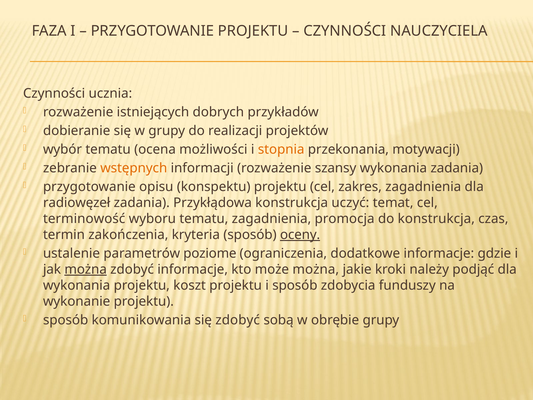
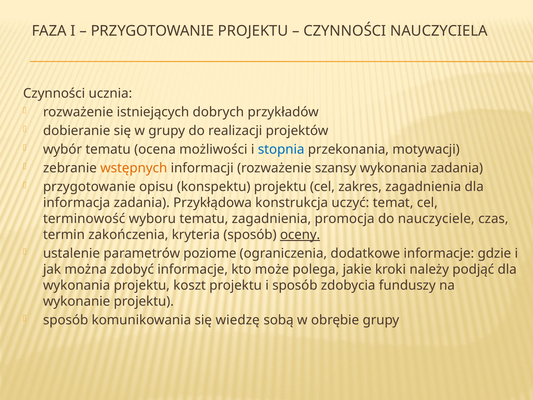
stopnia colour: orange -> blue (281, 149)
radiowęzeł: radiowęzeł -> informacja (77, 203)
do konstrukcja: konstrukcja -> nauczyciele (436, 219)
można underline: present -> none (86, 269)
może można: można -> polega (316, 269)
się zdobyć: zdobyć -> wiedzę (238, 320)
